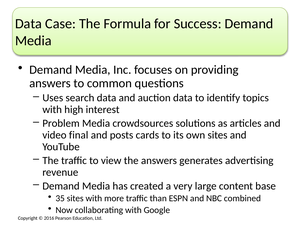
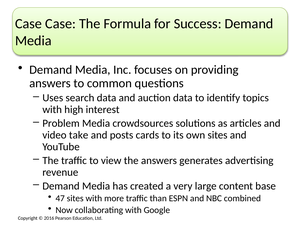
Data: Data -> Case (29, 24)
final: final -> take (79, 135)
35: 35 -> 47 (60, 198)
